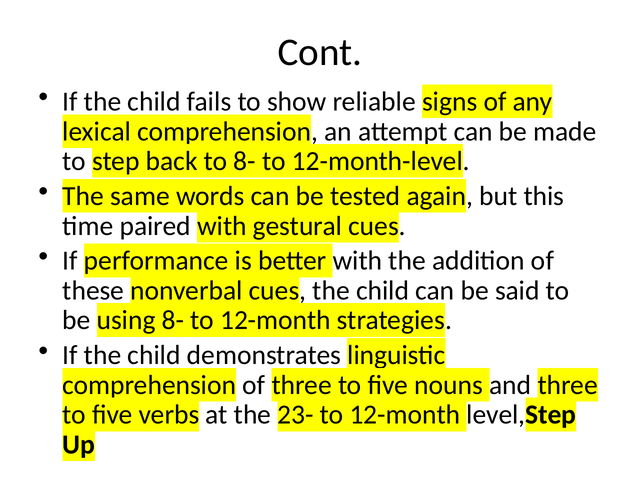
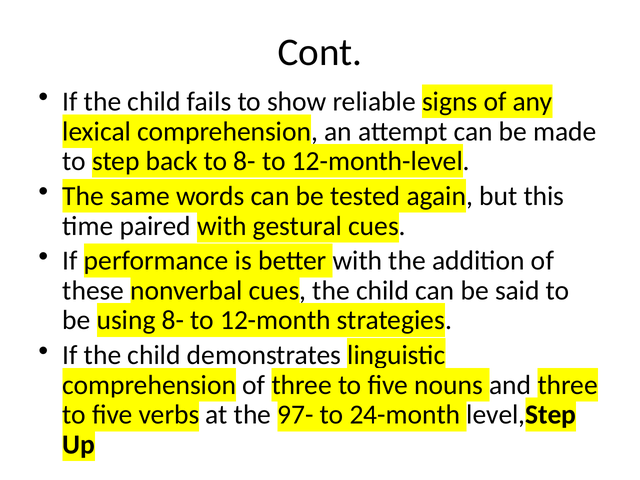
23-: 23- -> 97- (295, 415)
12-month: 12-month -> 24-month (405, 415)
